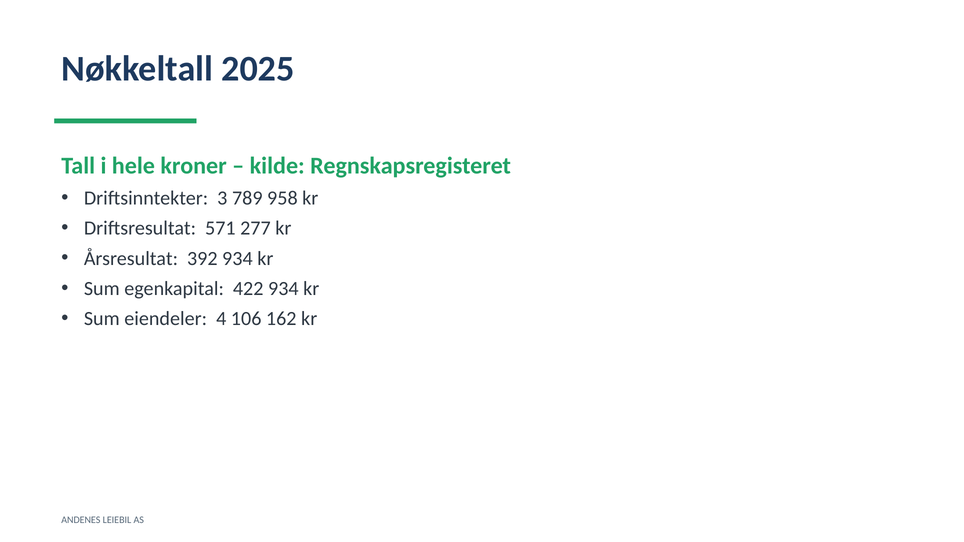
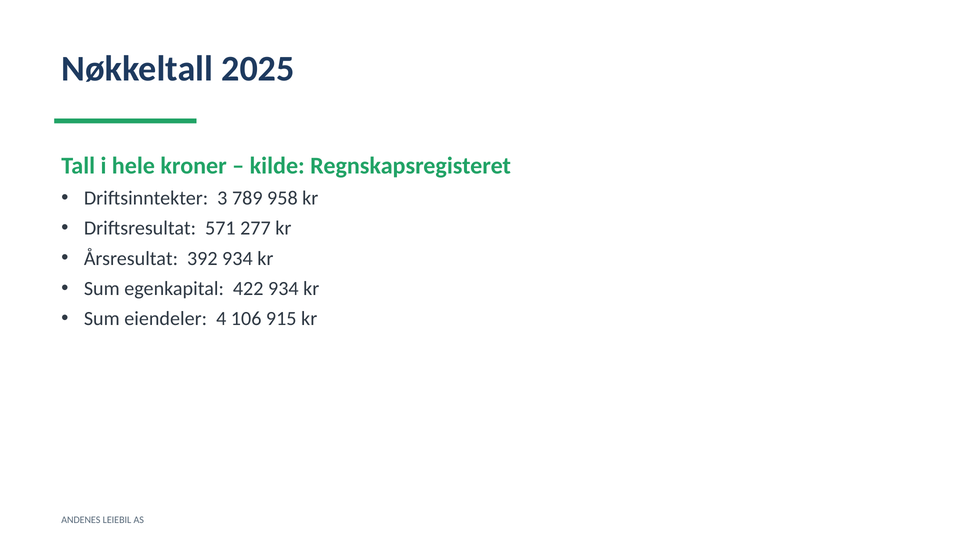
162: 162 -> 915 (281, 319)
